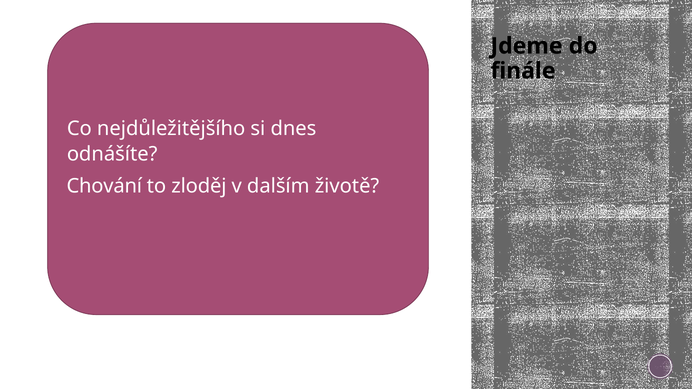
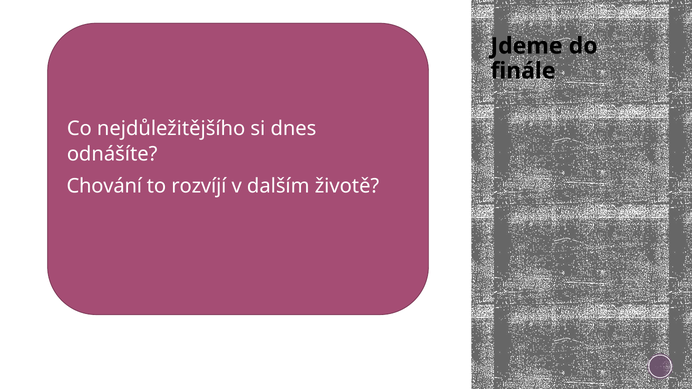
zloděj: zloděj -> rozvíjí (199, 186)
